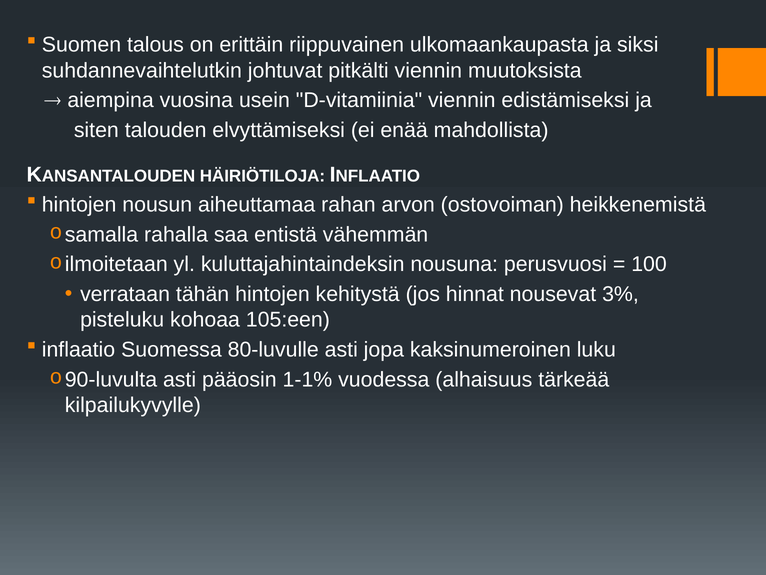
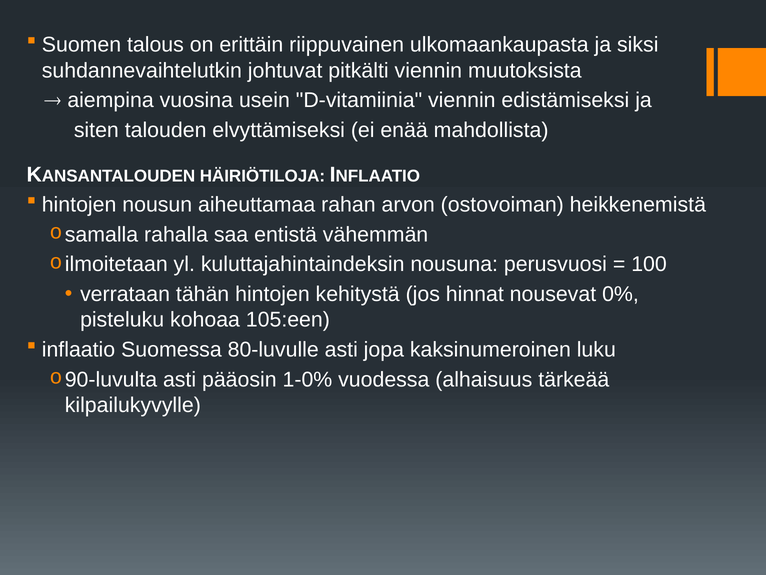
3%: 3% -> 0% (620, 294)
1-1%: 1-1% -> 1-0% (307, 379)
